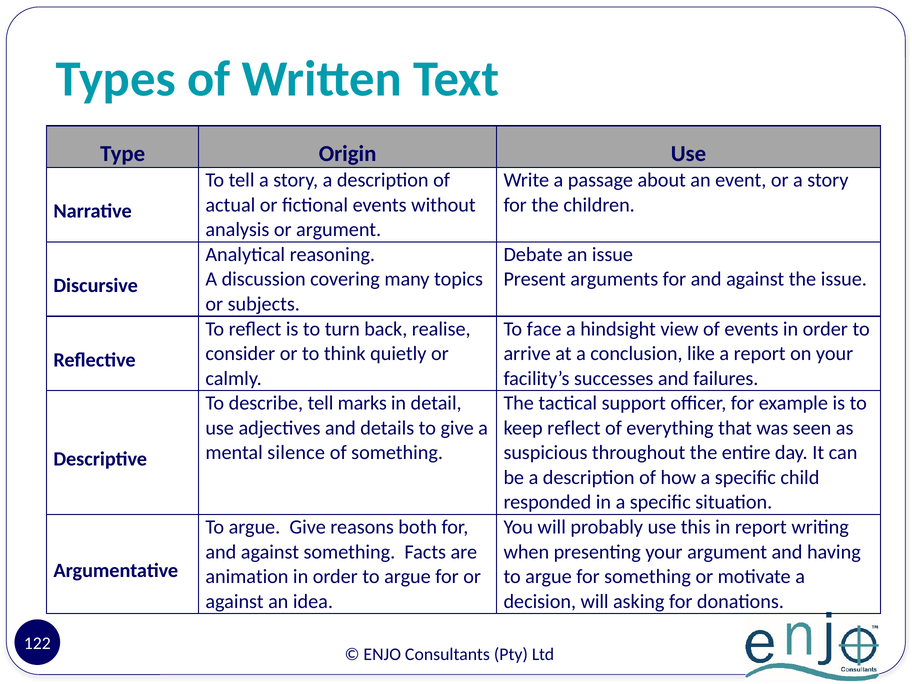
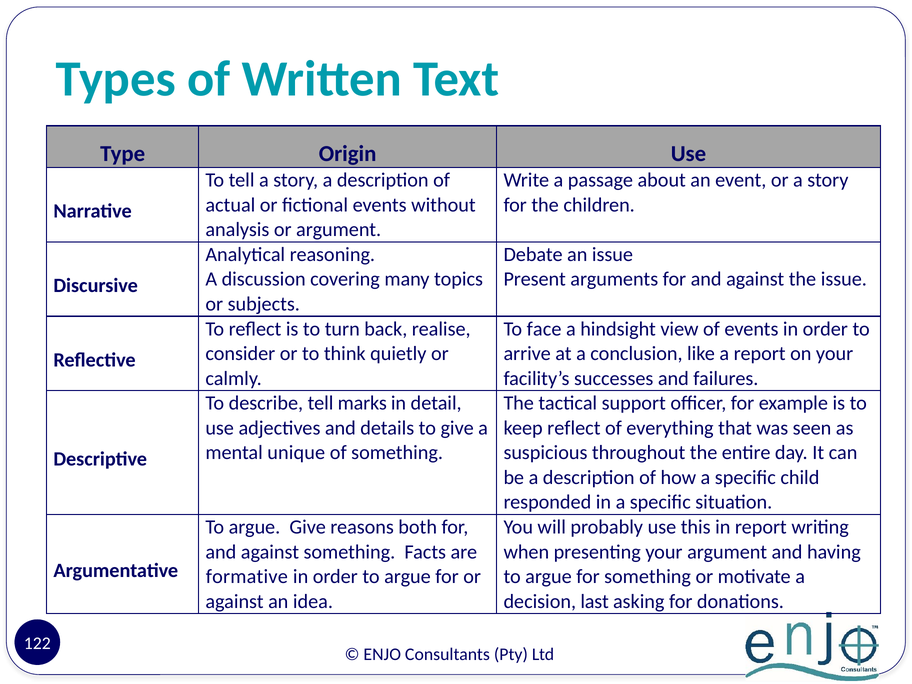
silence: silence -> unique (296, 453)
animation: animation -> formative (247, 577)
decision will: will -> last (595, 601)
